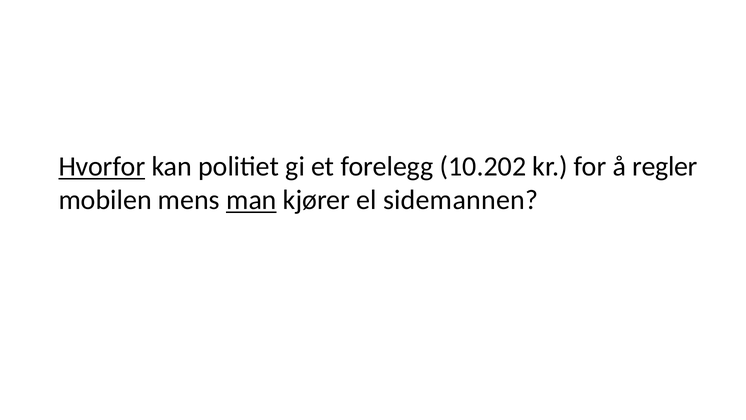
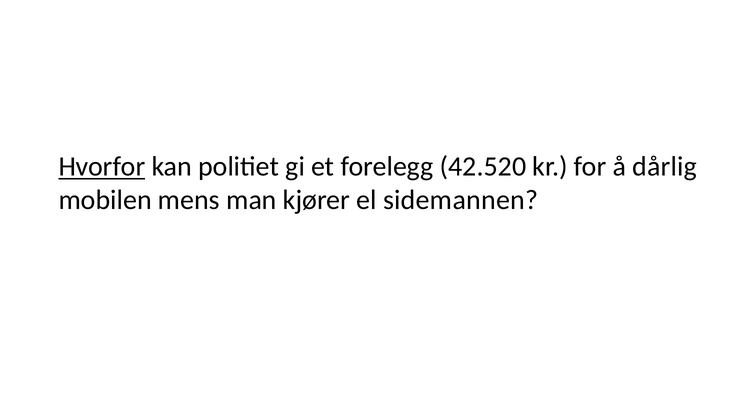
10.202: 10.202 -> 42.520 (483, 166)
regler: regler -> dårlig (665, 166)
man underline: present -> none (251, 200)
